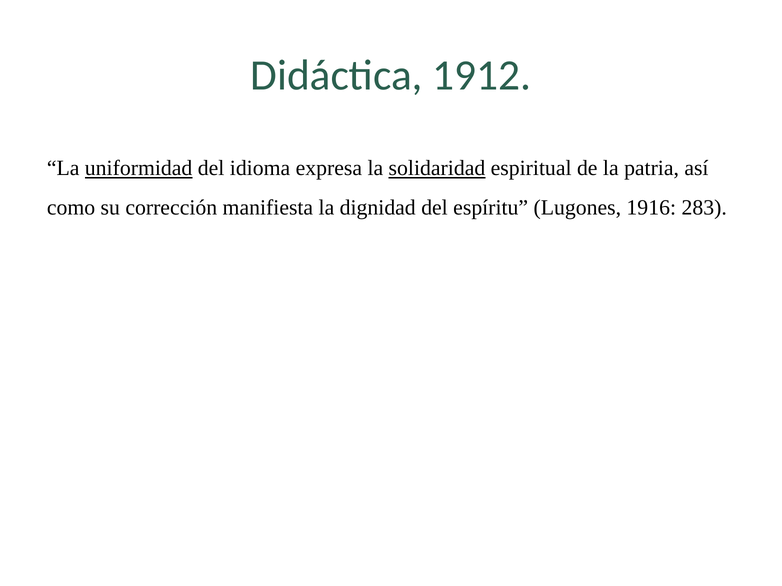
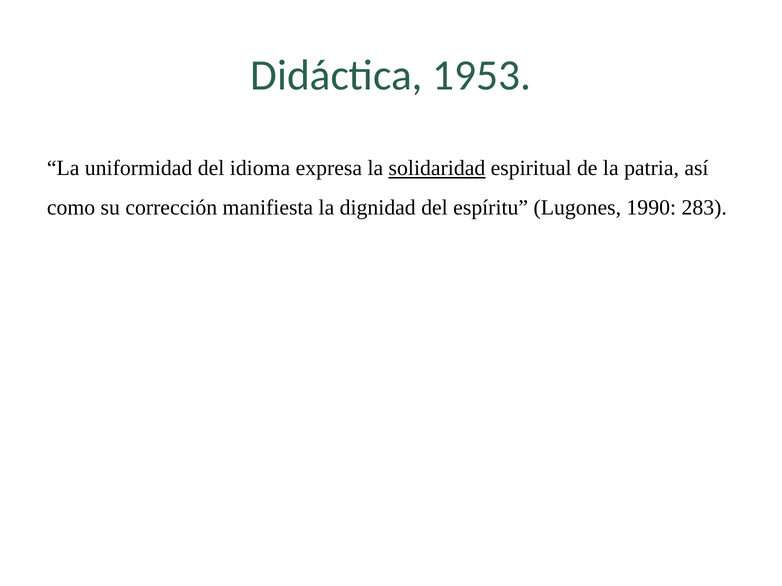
1912: 1912 -> 1953 (482, 75)
uniformidad underline: present -> none (139, 168)
1916: 1916 -> 1990 (651, 208)
